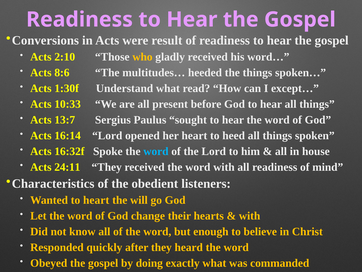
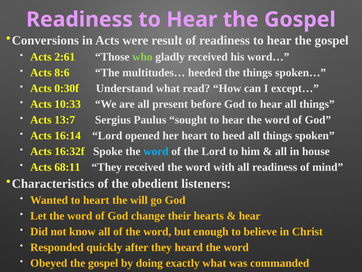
2:10: 2:10 -> 2:61 (65, 57)
who colour: yellow -> light green (142, 57)
1:30f: 1:30f -> 0:30f (67, 88)
24:11: 24:11 -> 68:11 (67, 167)
with: with -> hear (250, 216)
